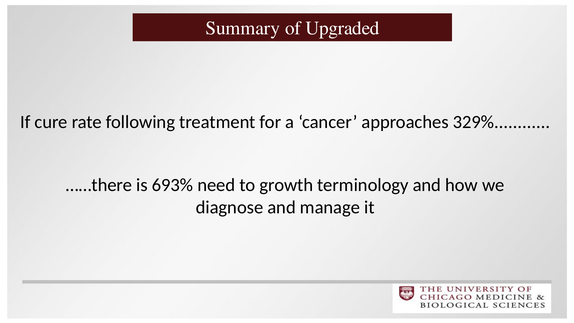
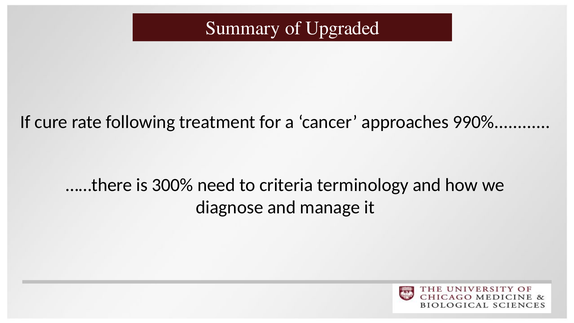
329%: 329% -> 990% (501, 122)
693%: 693% -> 300% (173, 185)
growth: growth -> criteria (286, 185)
